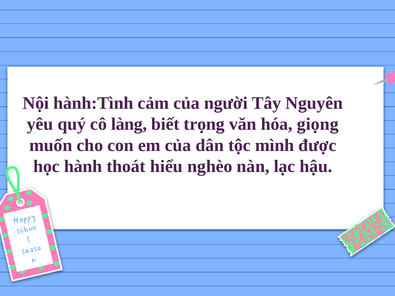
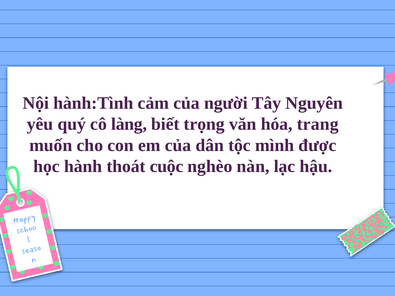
giọng: giọng -> trang (318, 124)
hiểu: hiểu -> cuộc (167, 166)
